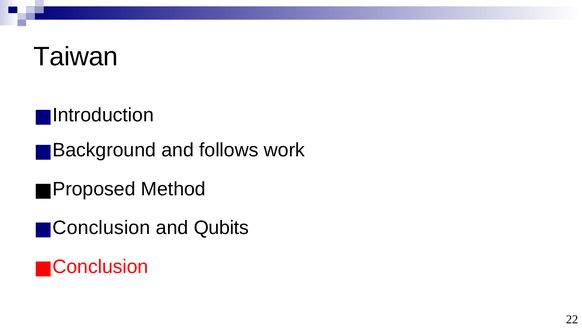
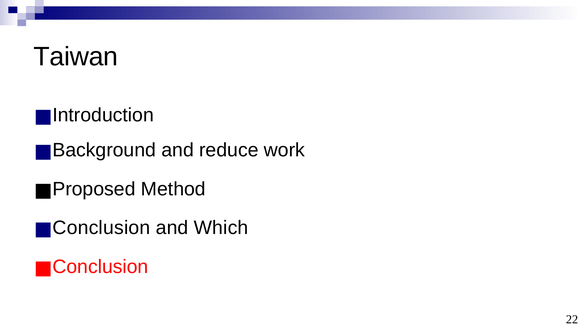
follows: follows -> reduce (229, 150)
Qubits: Qubits -> Which (221, 227)
